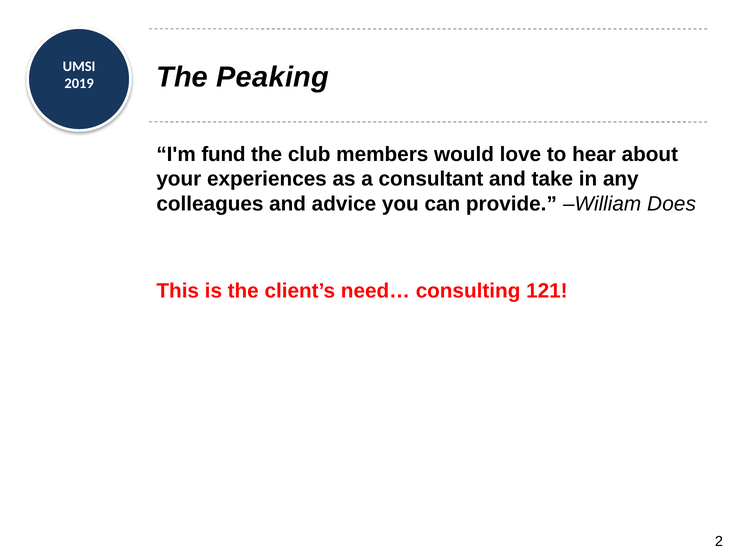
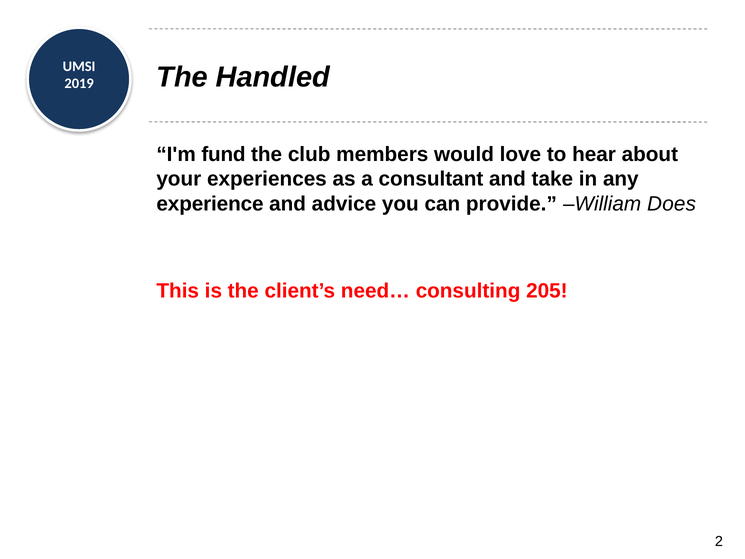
Peaking: Peaking -> Handled (273, 77)
colleagues: colleagues -> experience (210, 204)
121: 121 -> 205 (547, 291)
